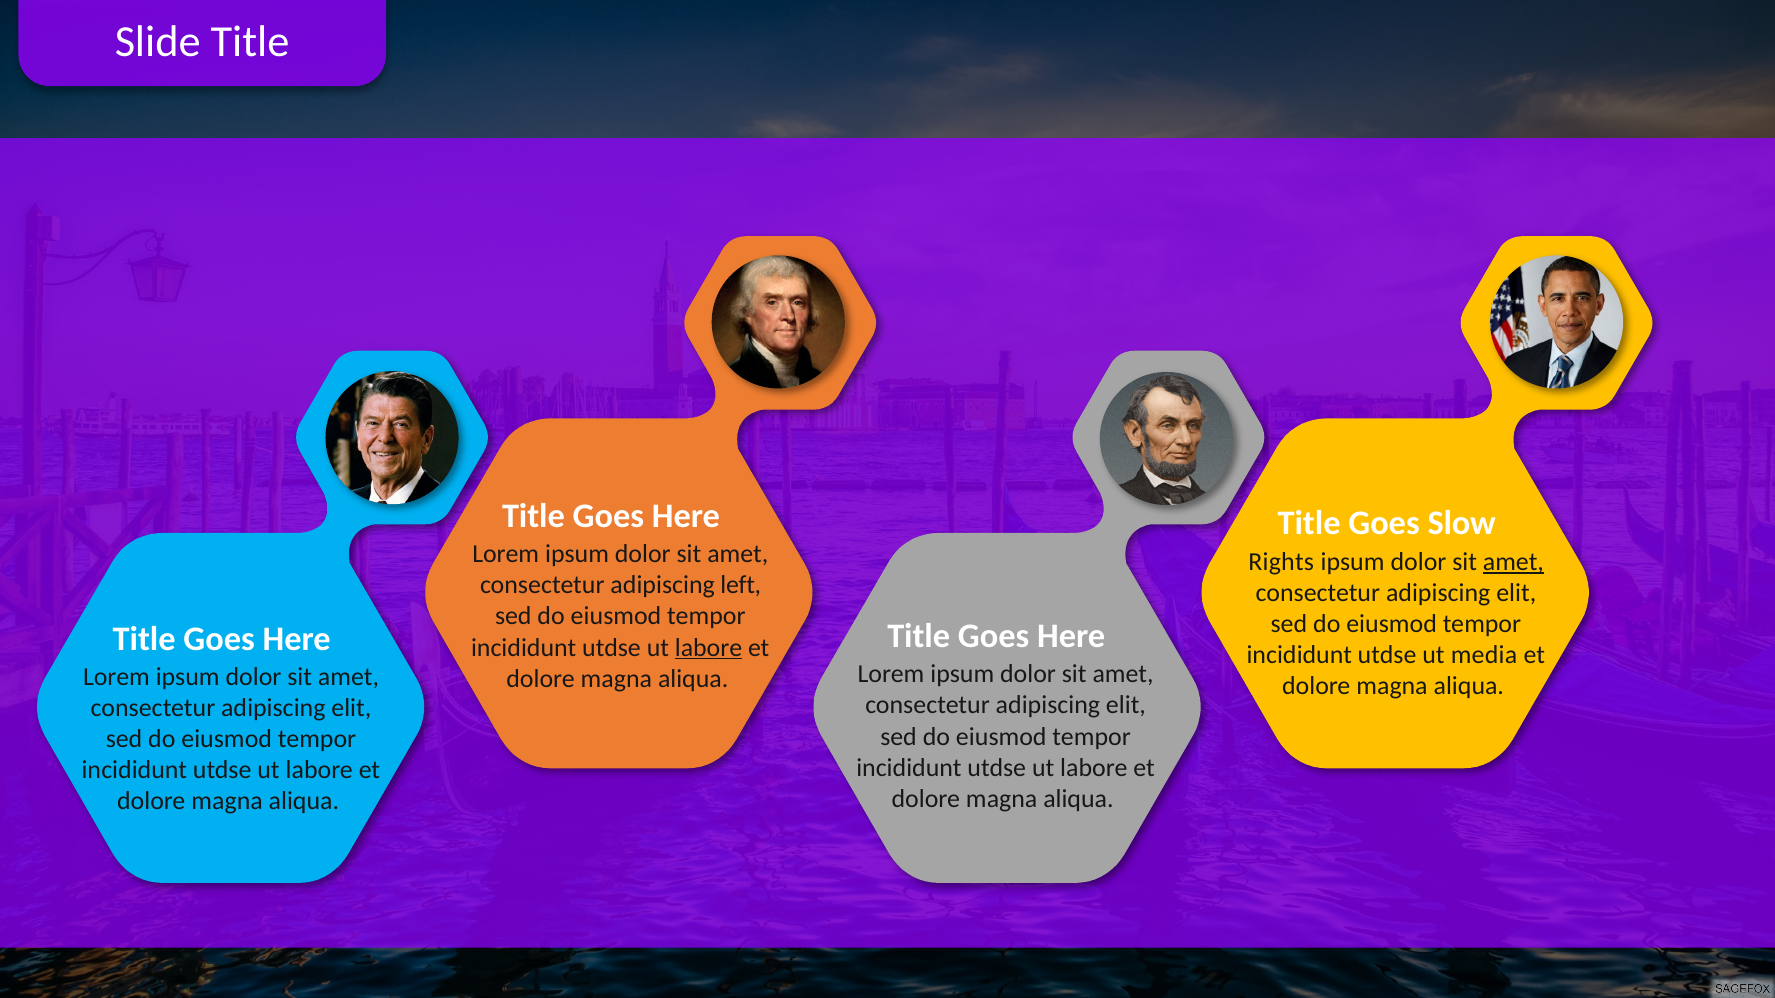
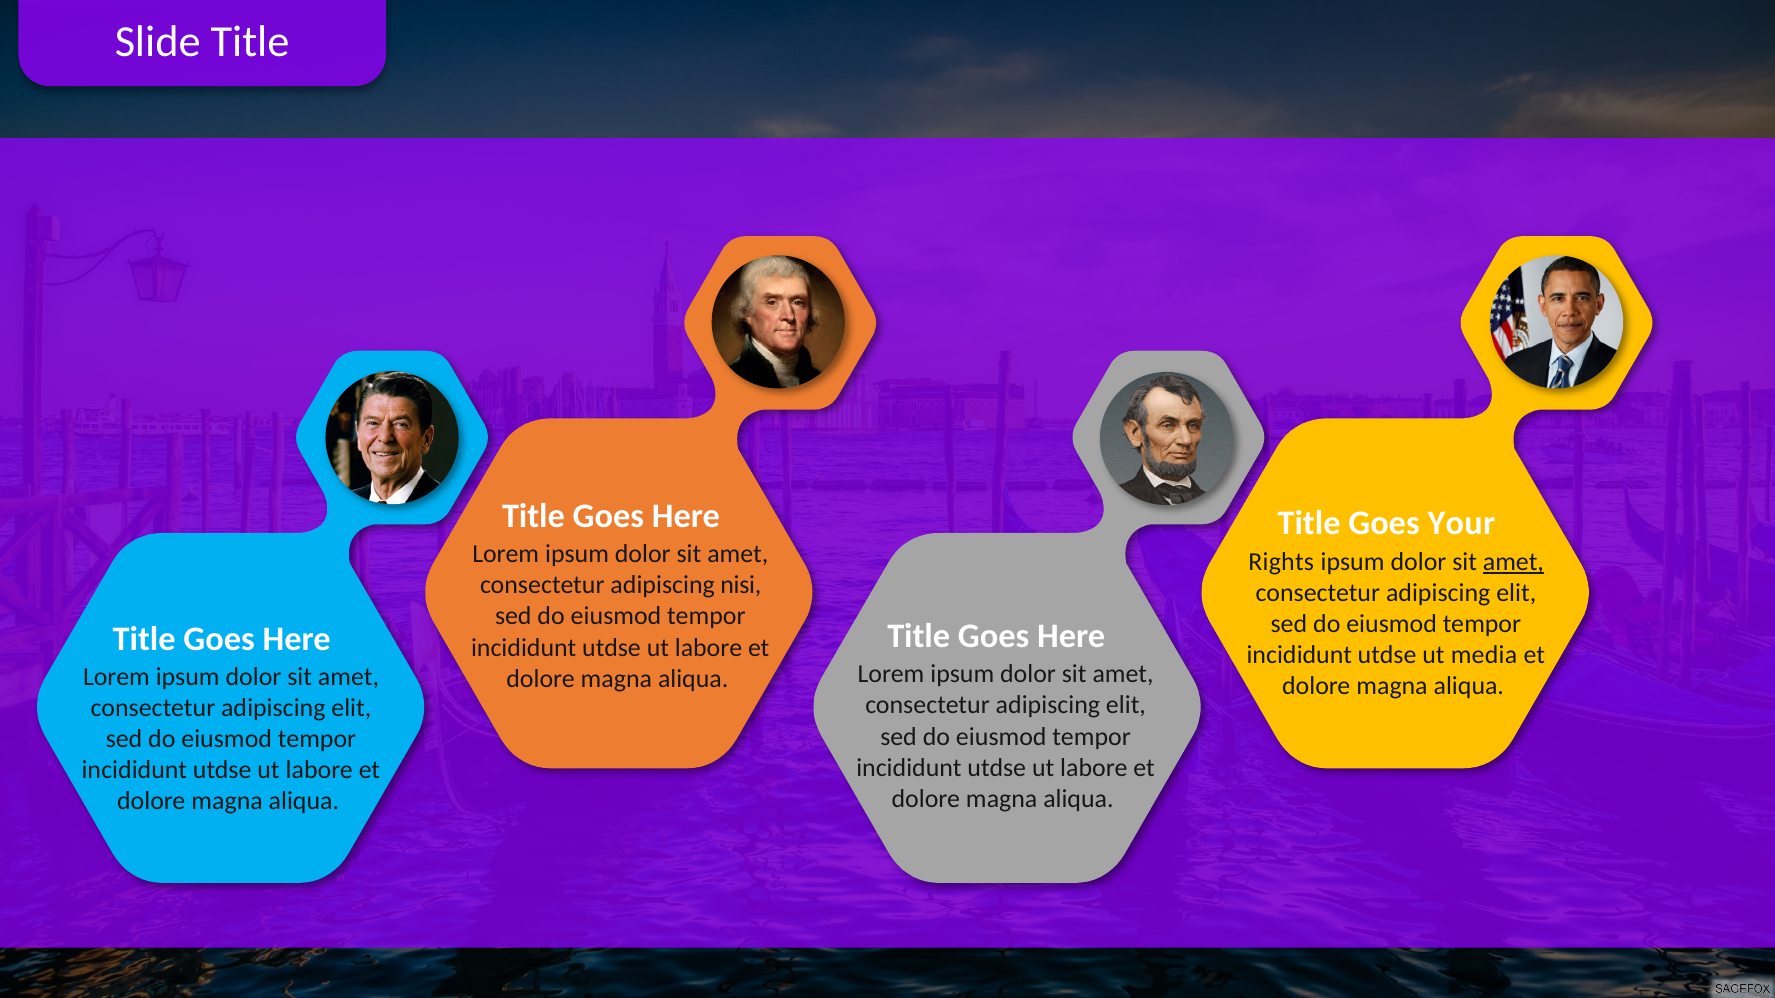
Slow: Slow -> Your (1461, 524)
left: left -> nisi (741, 586)
labore underline: present -> none (709, 648)
